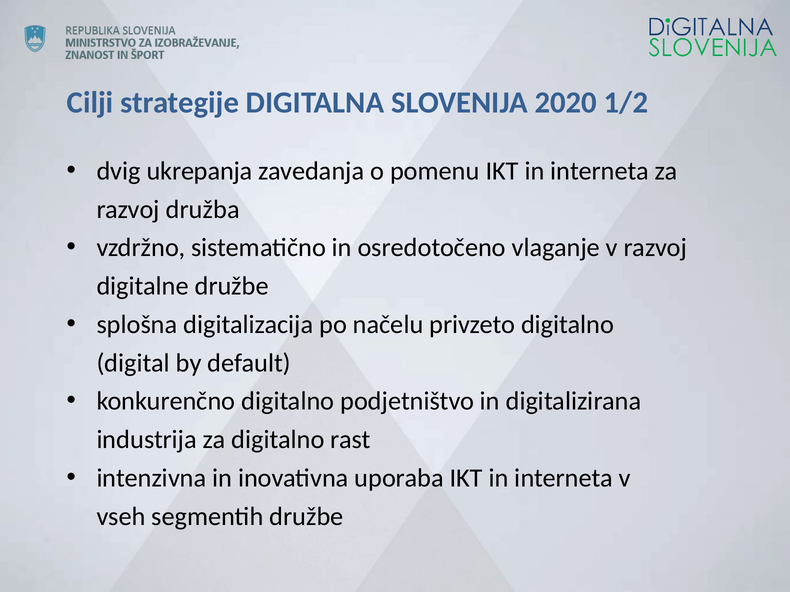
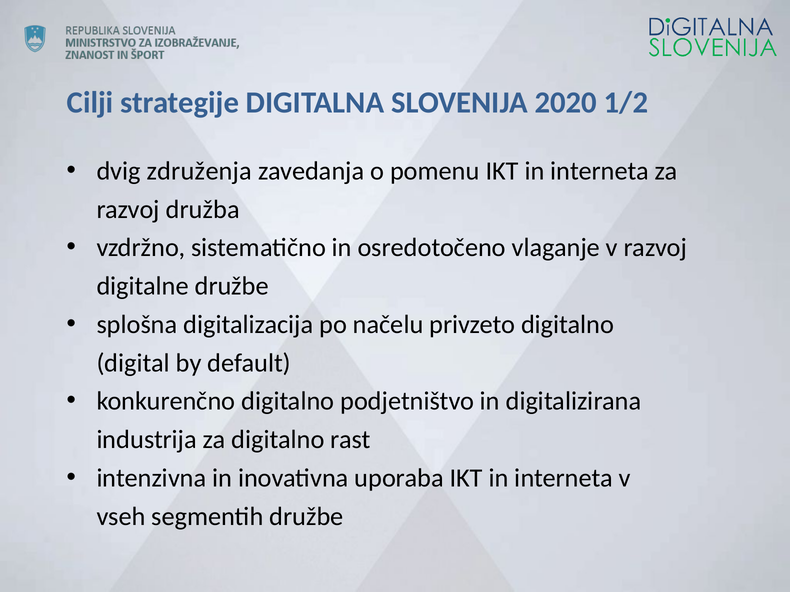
ukrepanja: ukrepanja -> združenja (199, 171)
